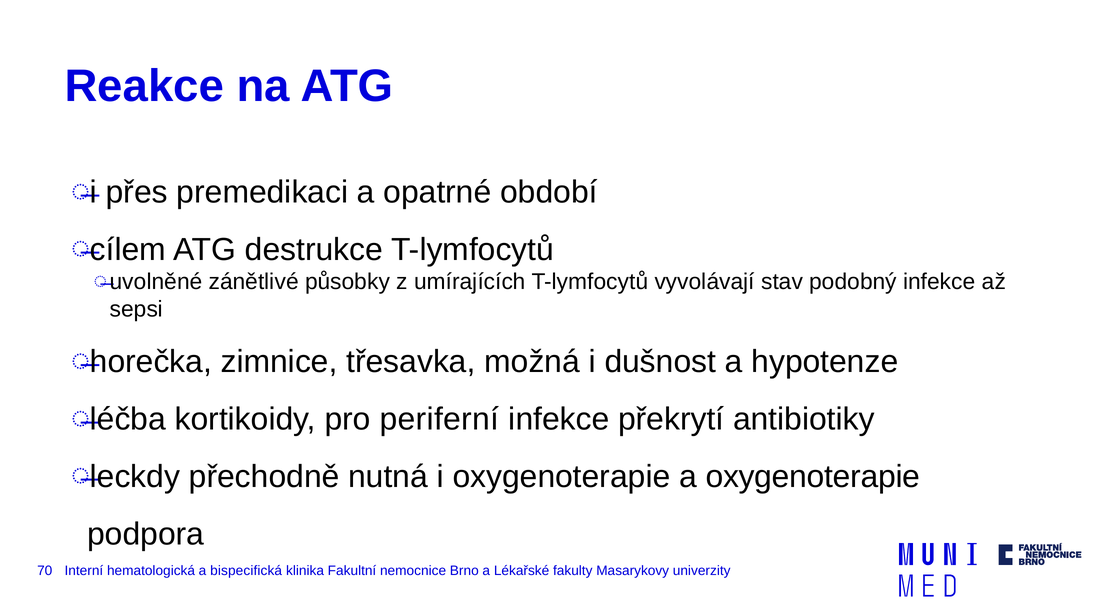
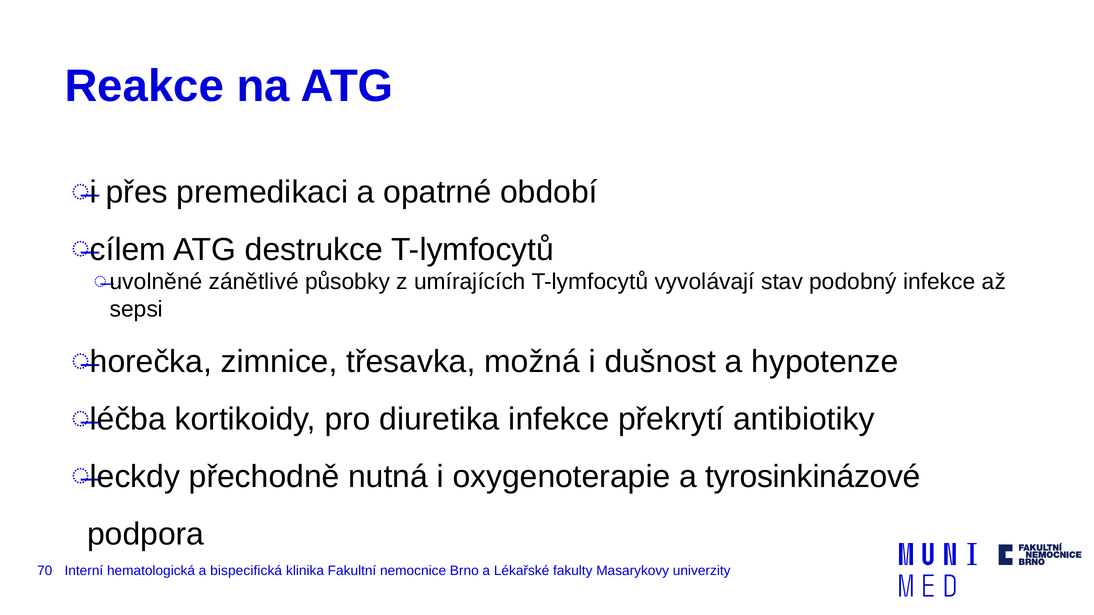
periferní: periferní -> diuretika (440, 419)
a oxygenoterapie: oxygenoterapie -> tyrosinkinázové (813, 477)
